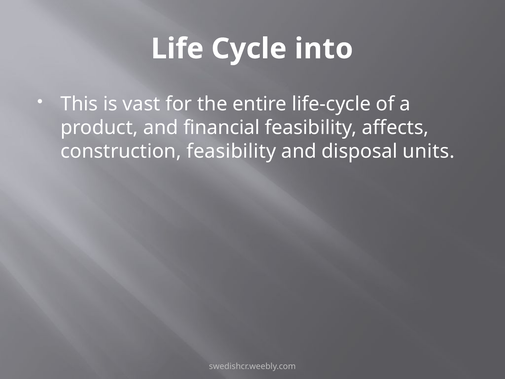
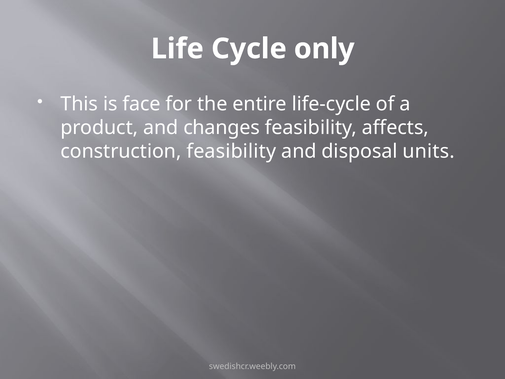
into: into -> only (324, 49)
vast: vast -> face (142, 104)
financial: financial -> changes (222, 128)
